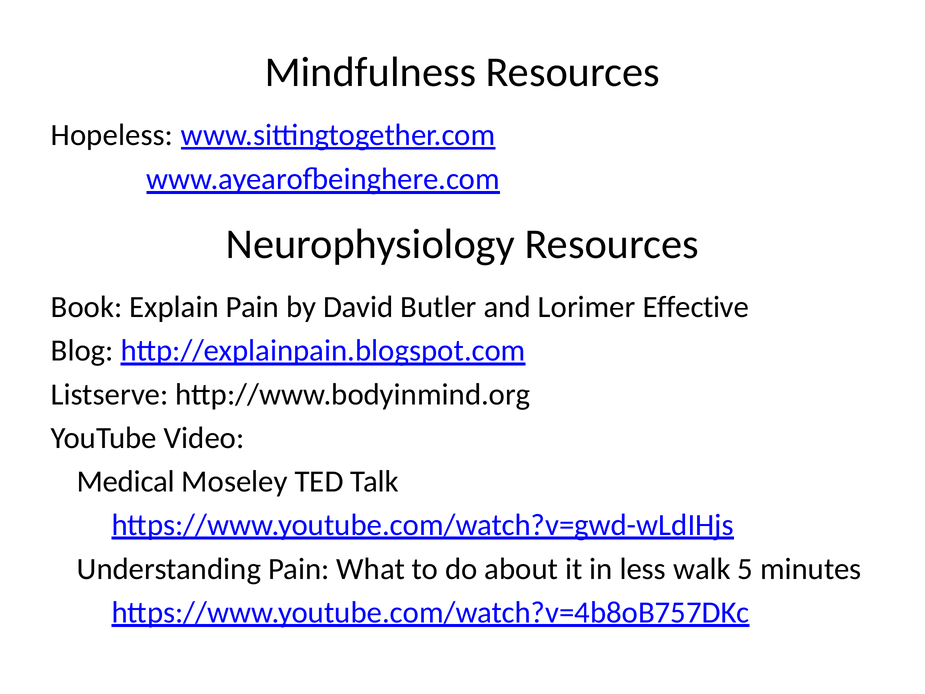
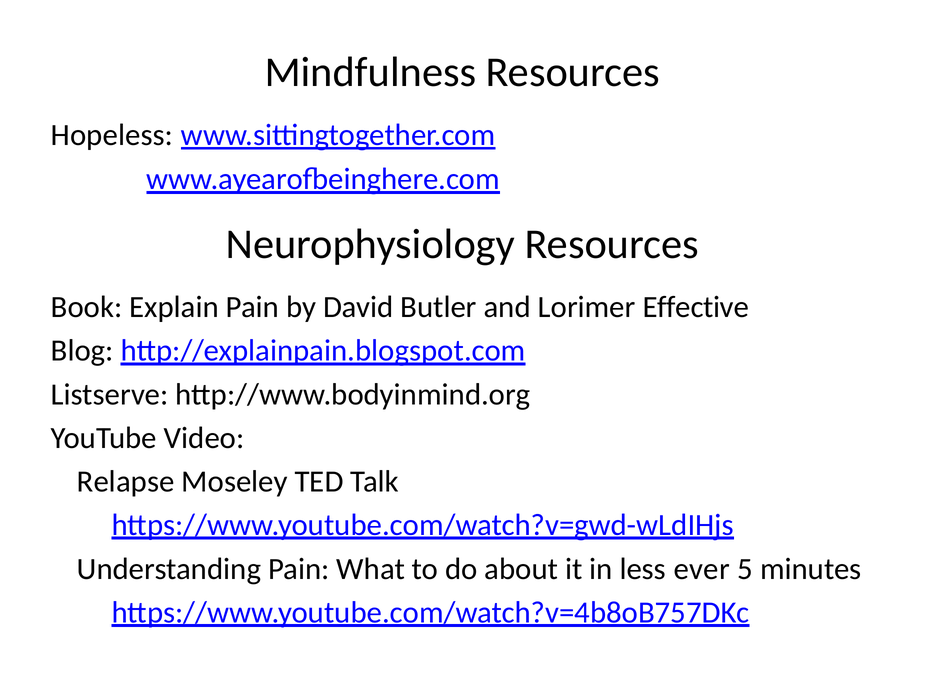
Medical: Medical -> Relapse (126, 481)
walk: walk -> ever (702, 569)
